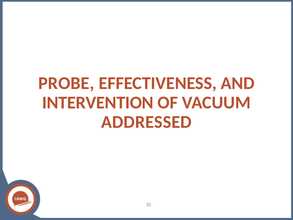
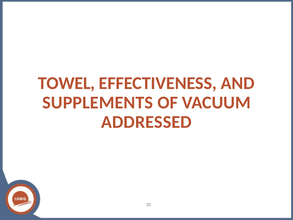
PROBE: PROBE -> TOWEL (66, 83)
INTERVENTION: INTERVENTION -> SUPPLEMENTS (98, 102)
